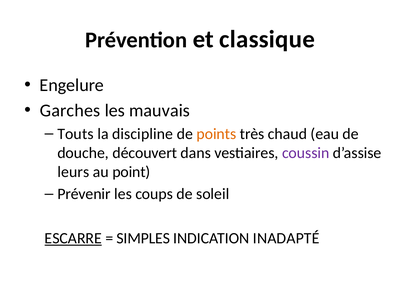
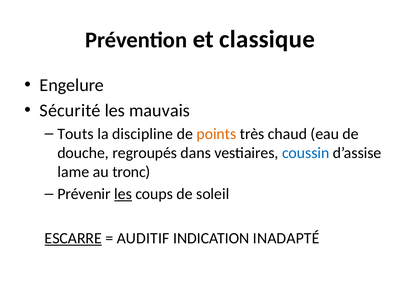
Garches: Garches -> Sécurité (70, 110)
découvert: découvert -> regroupés (145, 153)
coussin colour: purple -> blue (306, 153)
leurs: leurs -> lame (73, 172)
point: point -> tronc (131, 172)
les underline: none -> present (123, 194)
SIMPLES: SIMPLES -> AUDITIF (143, 238)
